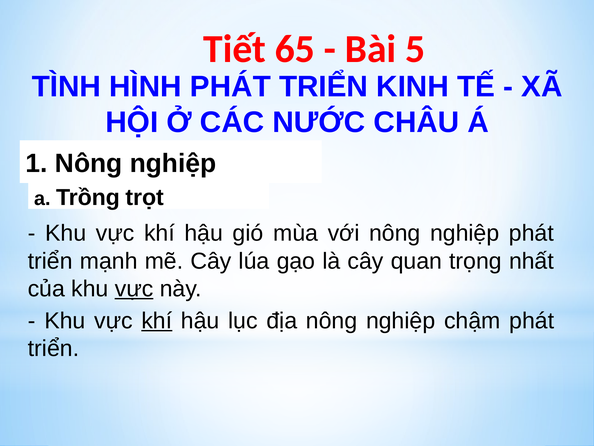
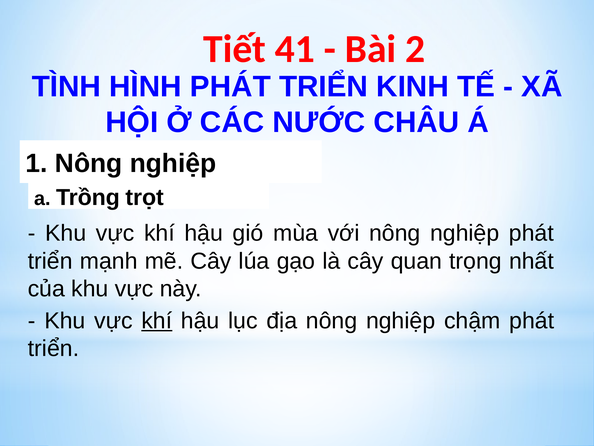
65: 65 -> 41 (295, 49)
5: 5 -> 2 (415, 49)
vực underline: present -> none (134, 289)
